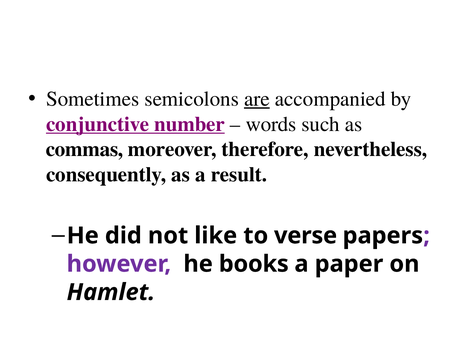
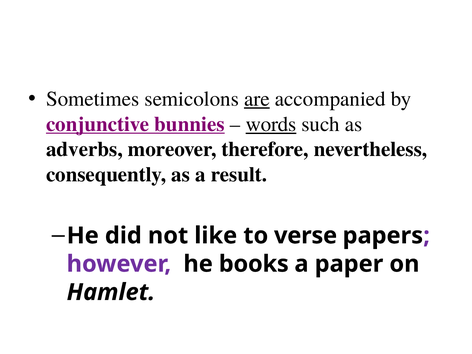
number: number -> bunnies (189, 124)
words underline: none -> present (271, 124)
commas: commas -> adverbs (84, 149)
